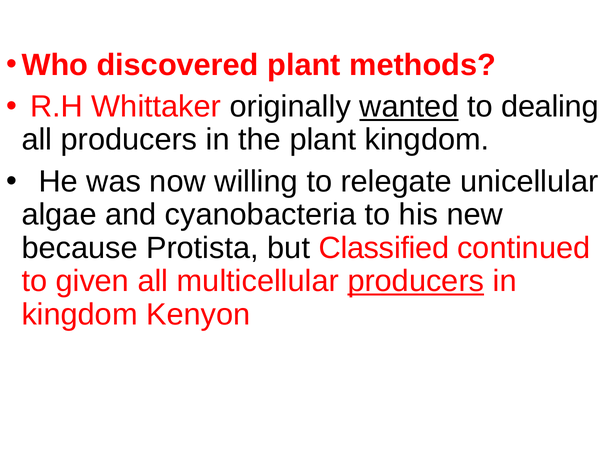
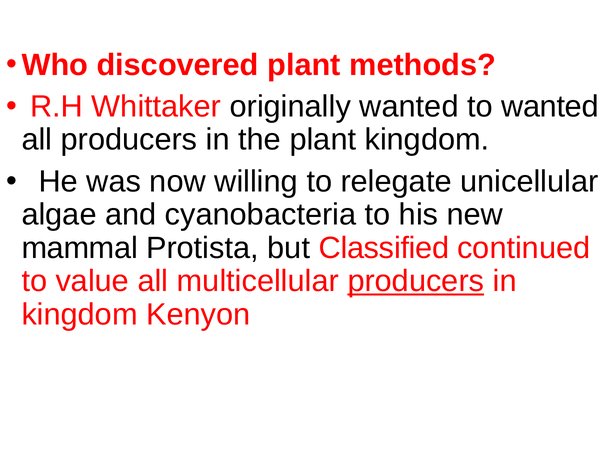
wanted underline: present -> none (409, 107)
to dealing: dealing -> wanted (550, 107)
because: because -> mammal (80, 248)
given: given -> value (92, 281)
